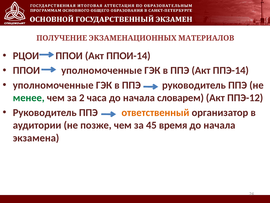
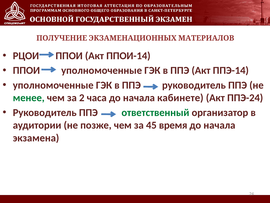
словарем: словарем -> кабинете (180, 98)
ППЭ-12: ППЭ-12 -> ППЭ-24 (245, 98)
ответственный colour: orange -> green (155, 112)
